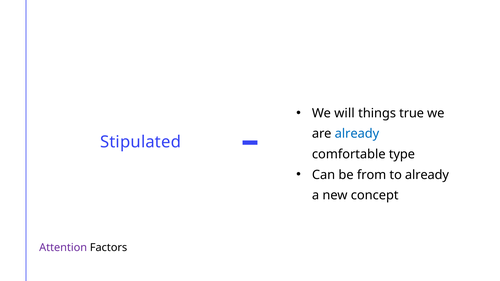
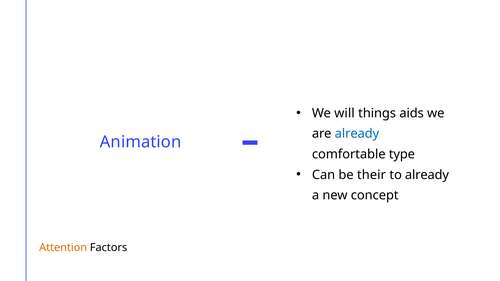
true: true -> aids (412, 113)
Stipulated: Stipulated -> Animation (141, 142)
from: from -> their (371, 175)
Attention colour: purple -> orange (63, 248)
